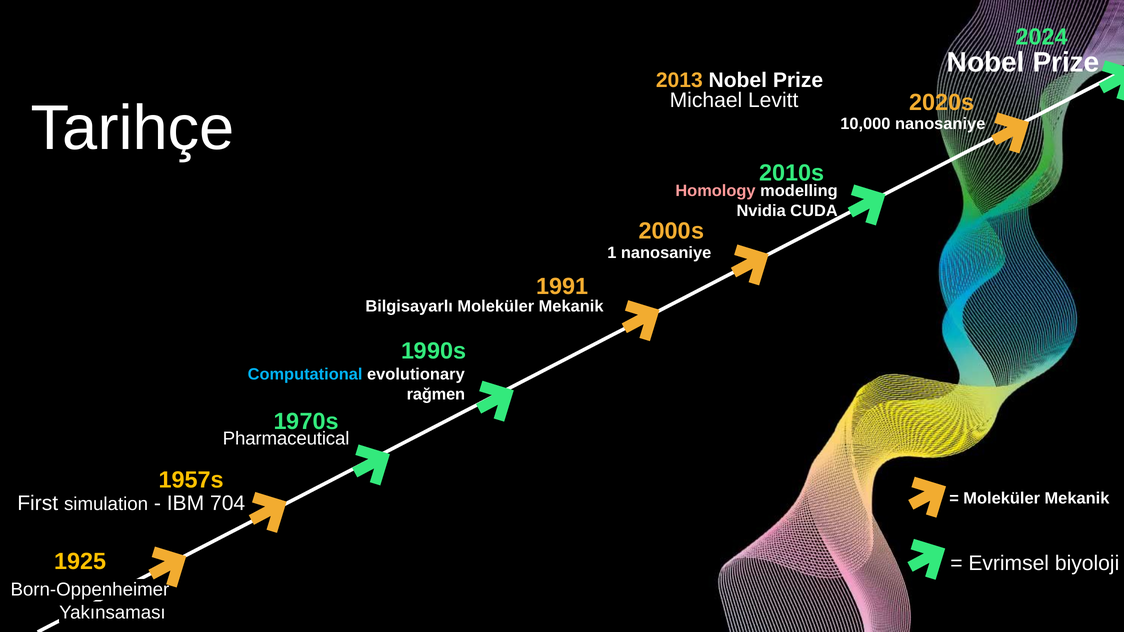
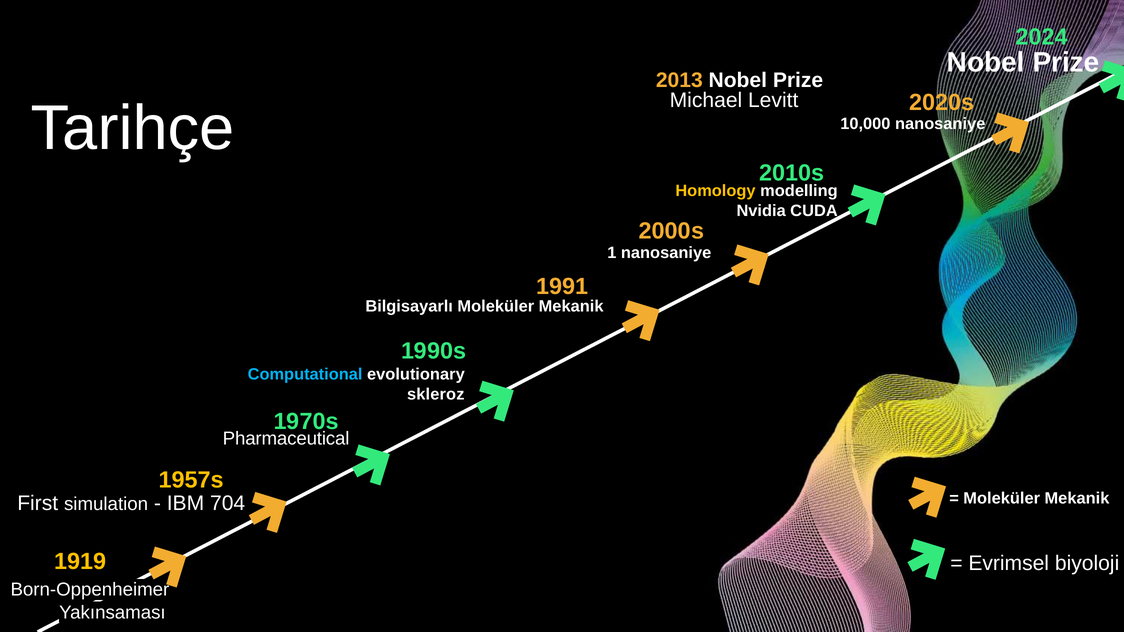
Homology colour: pink -> yellow (715, 191)
rağmen: rağmen -> skleroz (436, 394)
1925: 1925 -> 1919 (80, 562)
